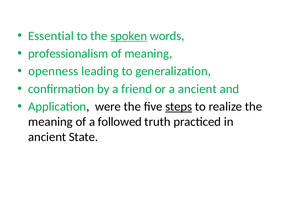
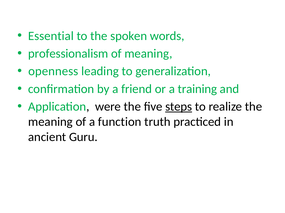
spoken underline: present -> none (129, 36)
a ancient: ancient -> training (197, 89)
followed: followed -> function (120, 122)
State: State -> Guru (83, 137)
